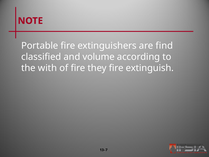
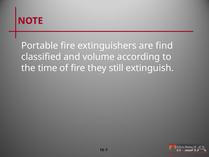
with: with -> time (48, 68)
they fire: fire -> still (116, 68)
